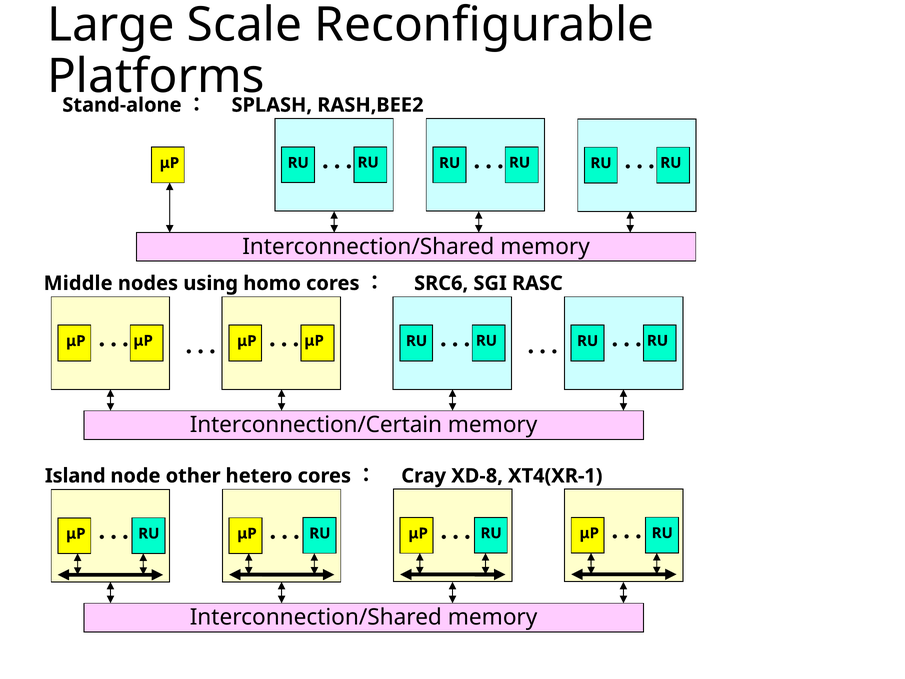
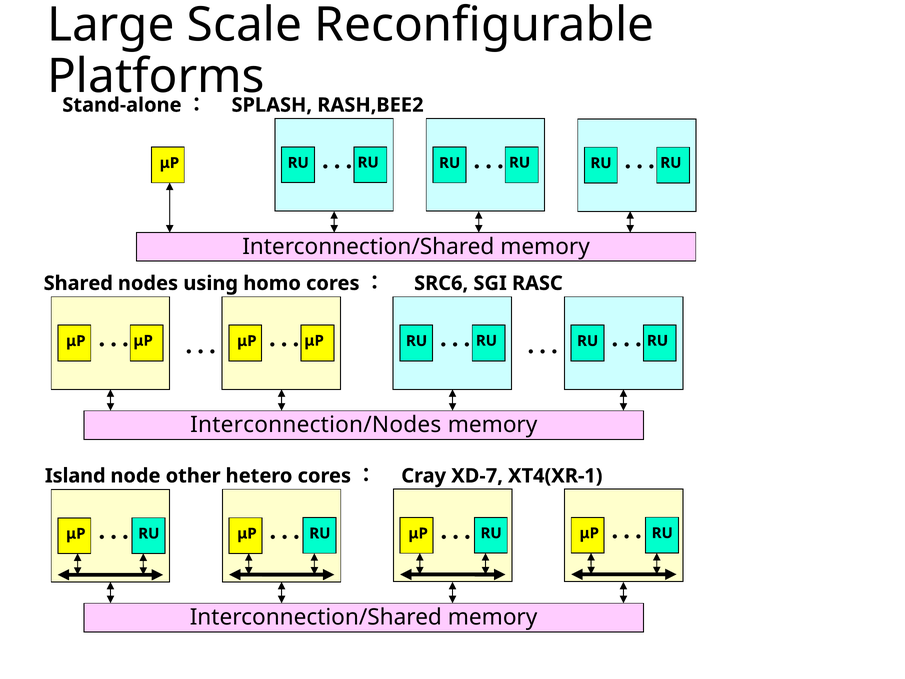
Middle: Middle -> Shared (78, 283)
Interconnection/Certain: Interconnection/Certain -> Interconnection/Nodes (316, 425)
XD-8: XD-8 -> XD-7 (477, 476)
